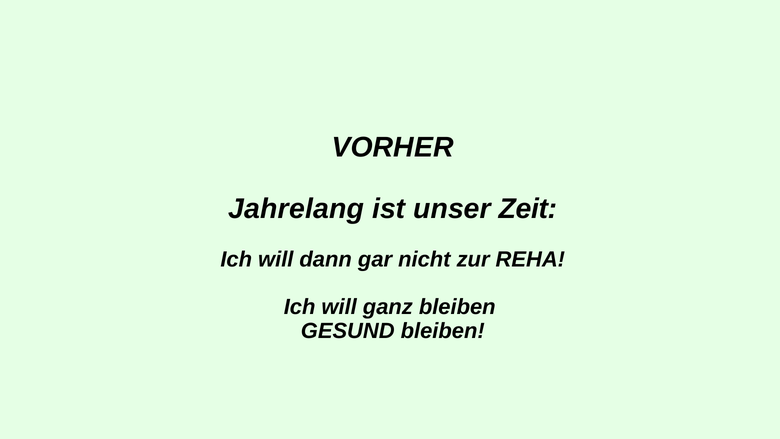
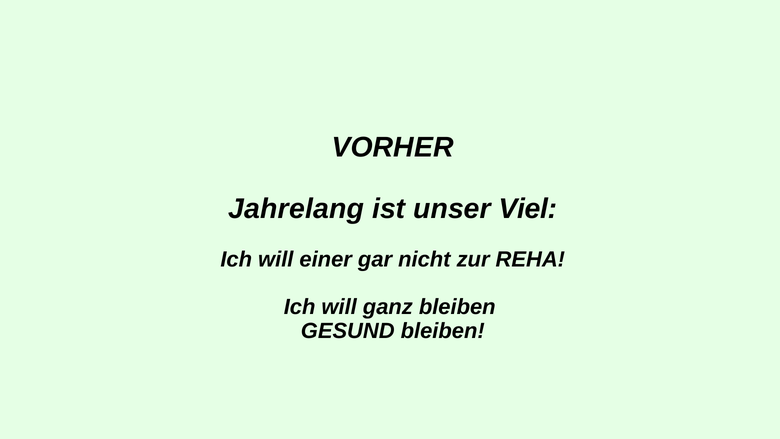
Zeit: Zeit -> Viel (528, 209)
dann: dann -> einer (326, 260)
